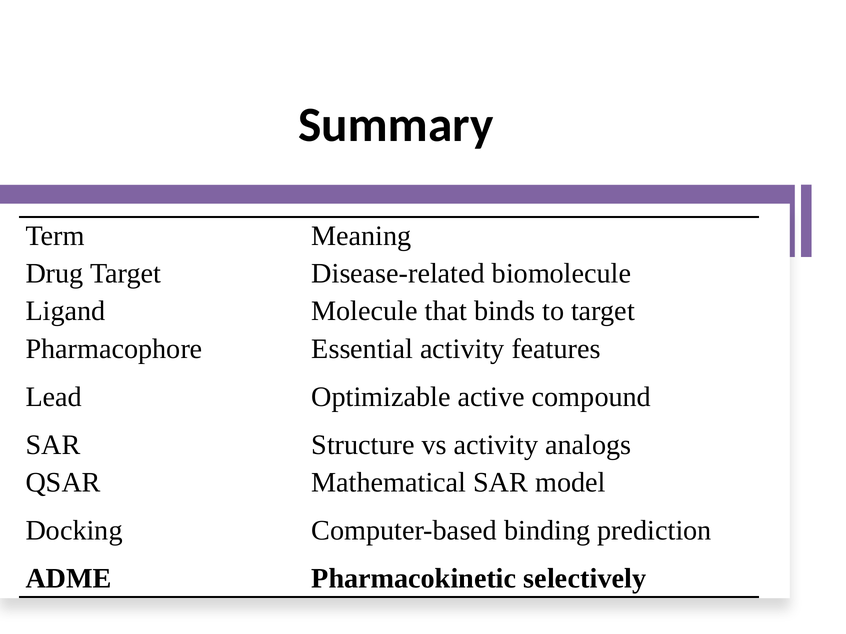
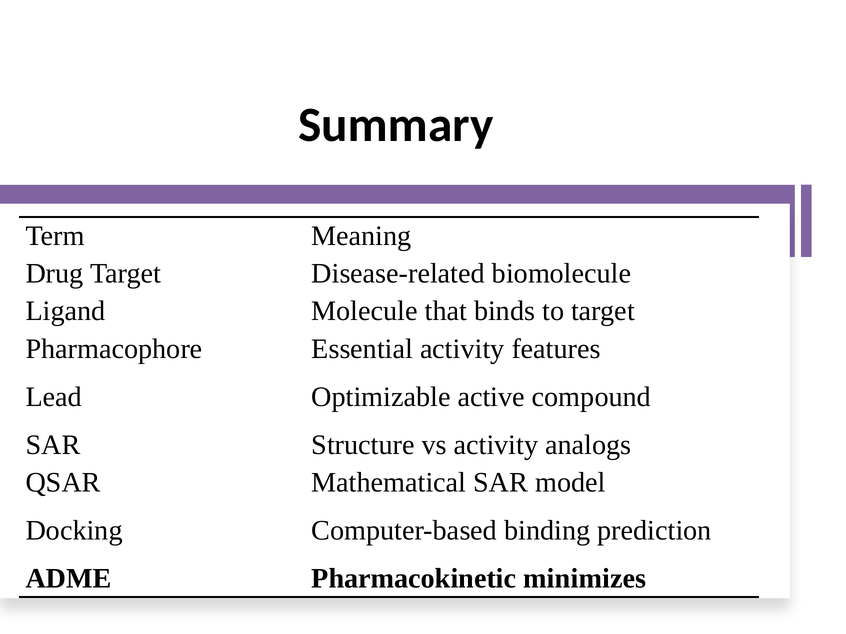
selectively: selectively -> minimizes (585, 579)
